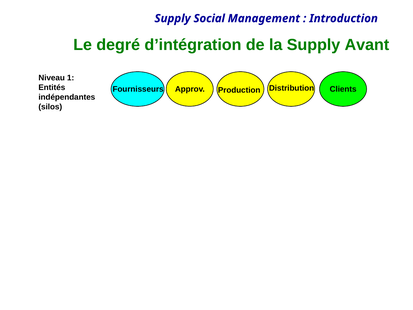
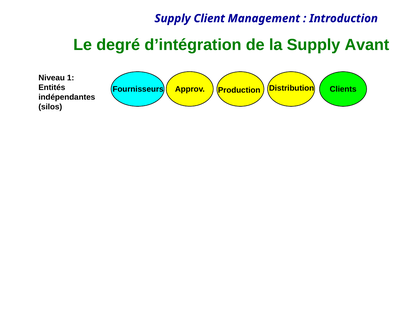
Social: Social -> Client (209, 18)
